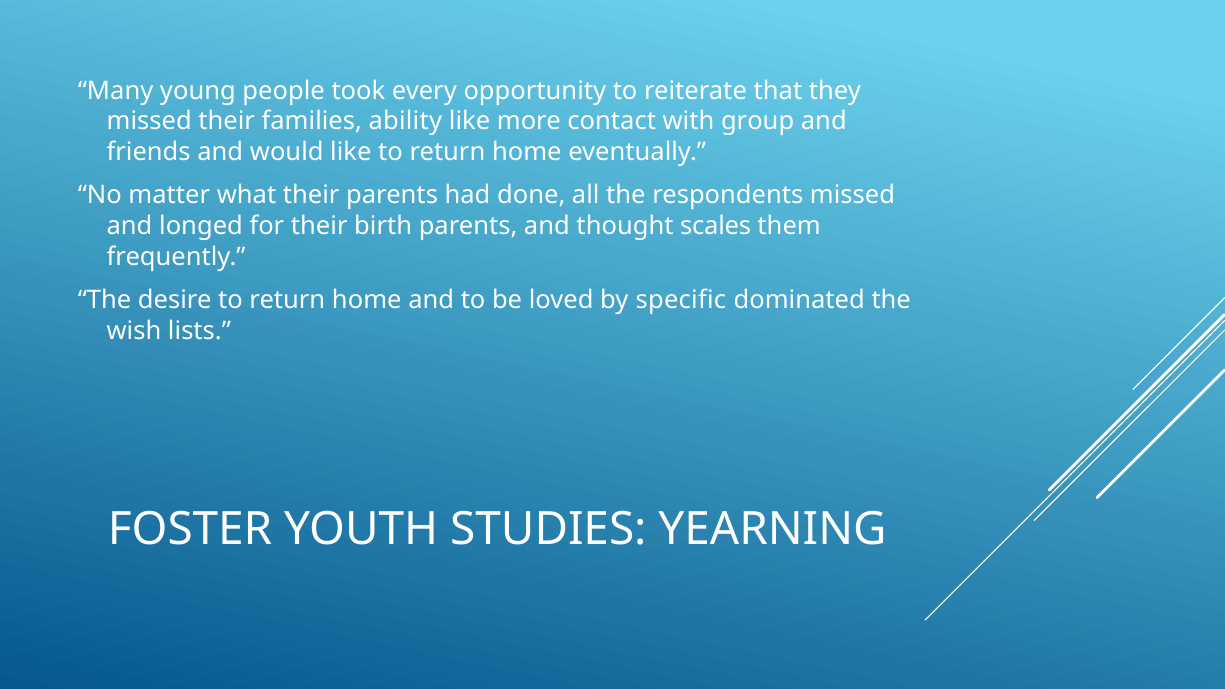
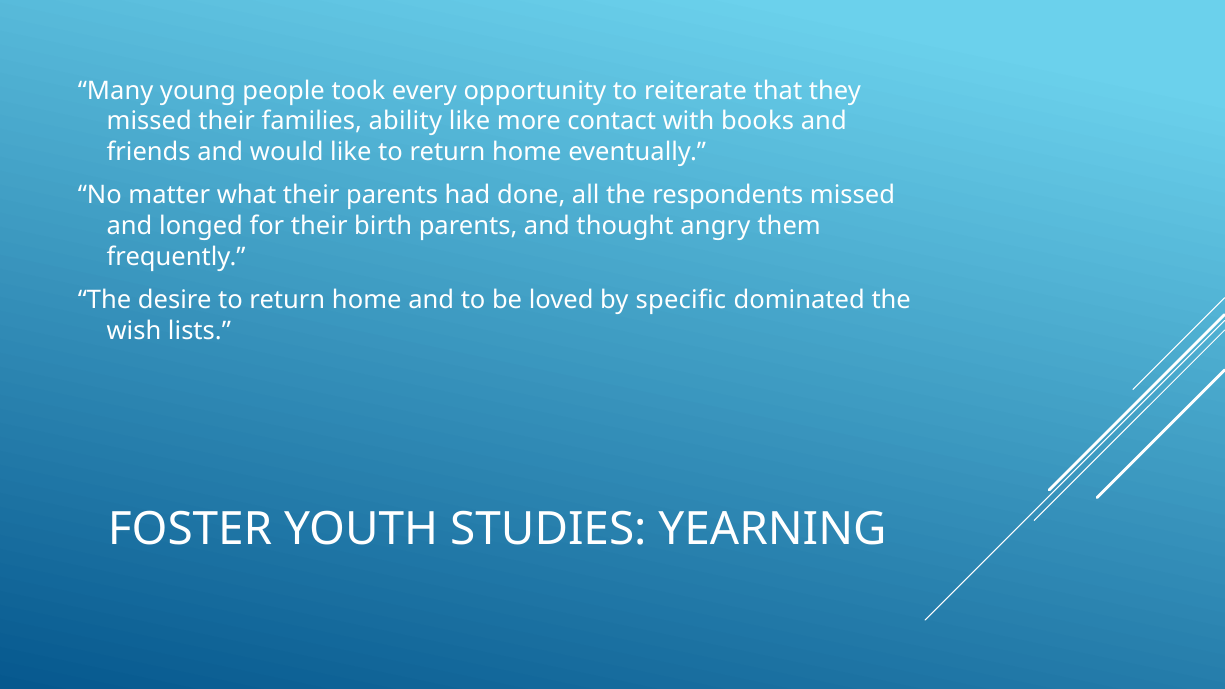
group: group -> books (758, 121)
scales: scales -> angry (715, 226)
